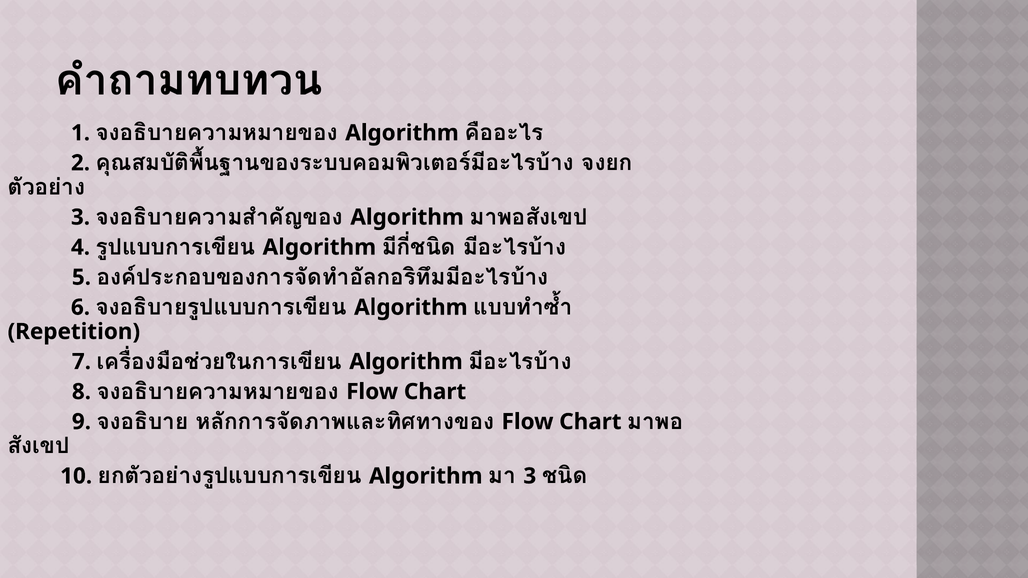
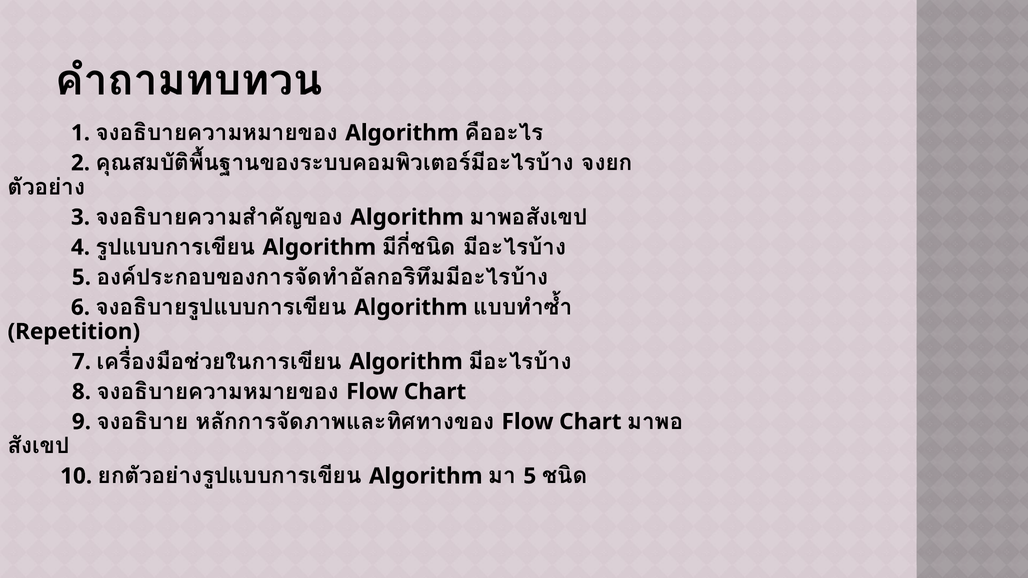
3: 3 -> 5 (530, 476)
